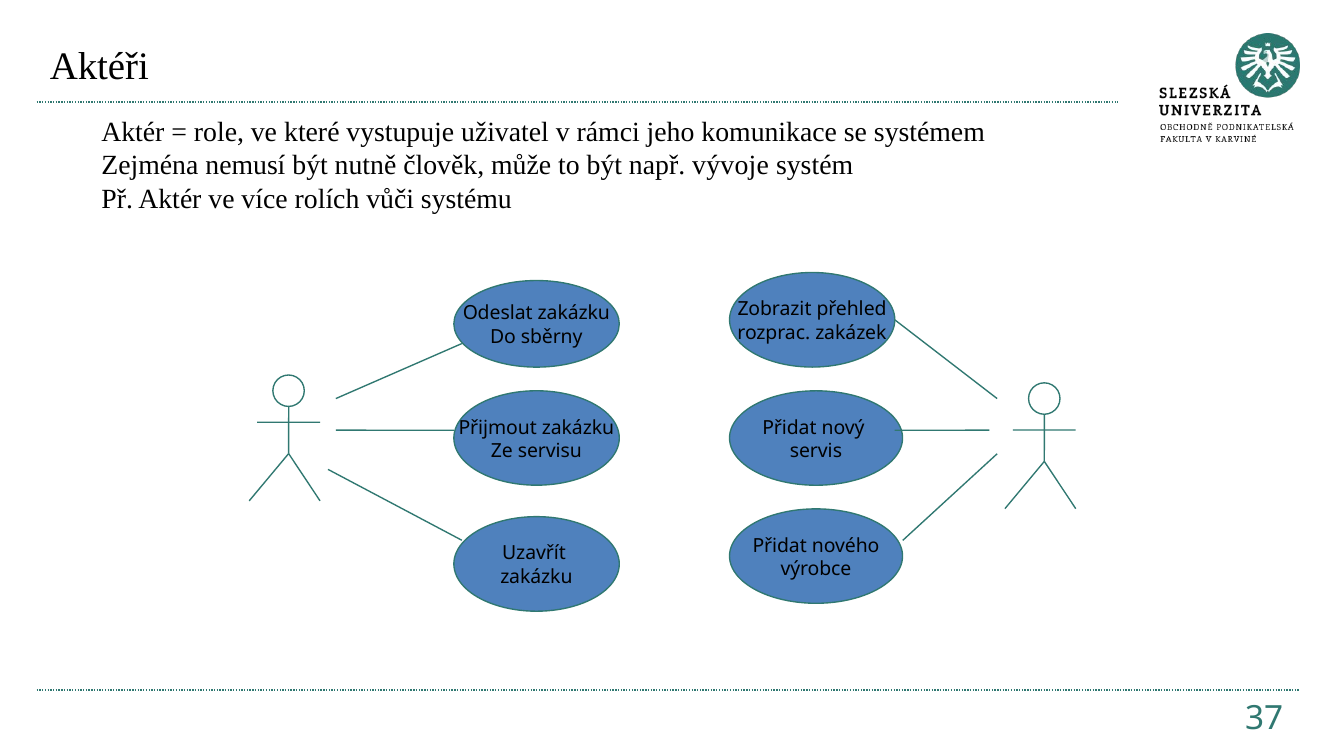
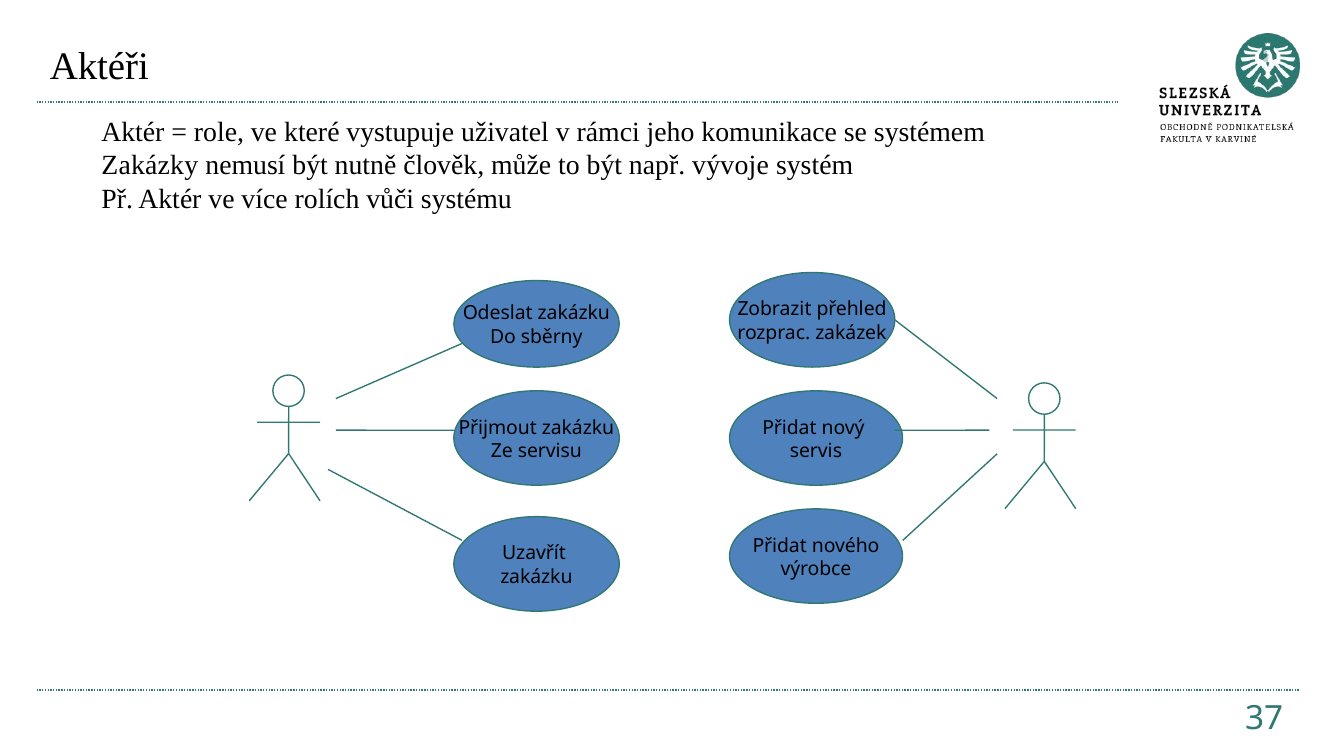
Zejména: Zejména -> Zakázky (150, 166)
